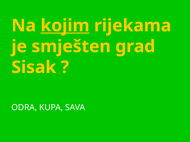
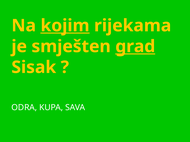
grad underline: none -> present (135, 47)
